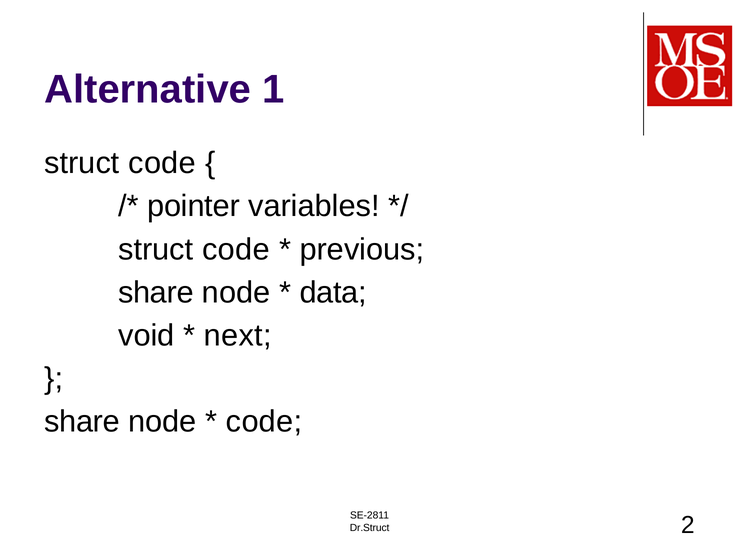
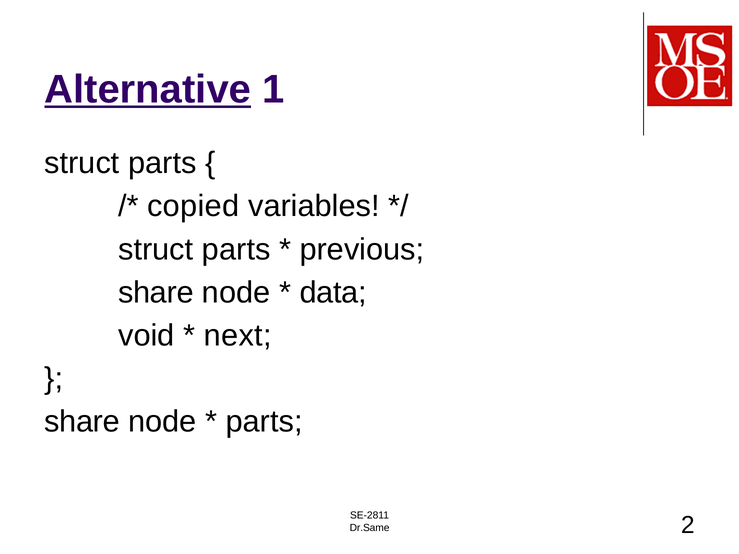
Alternative underline: none -> present (148, 90)
code: code -> parts (162, 163)
pointer: pointer -> copied (193, 206)
code: code -> parts (236, 250)
code: code -> parts (264, 422)
Dr.Struct: Dr.Struct -> Dr.Same (370, 528)
